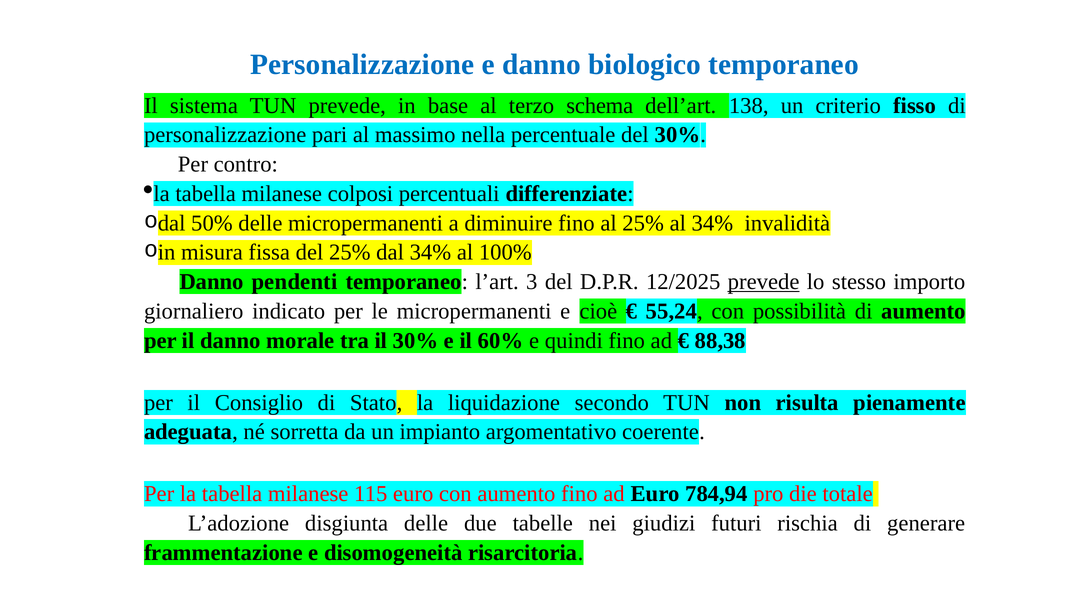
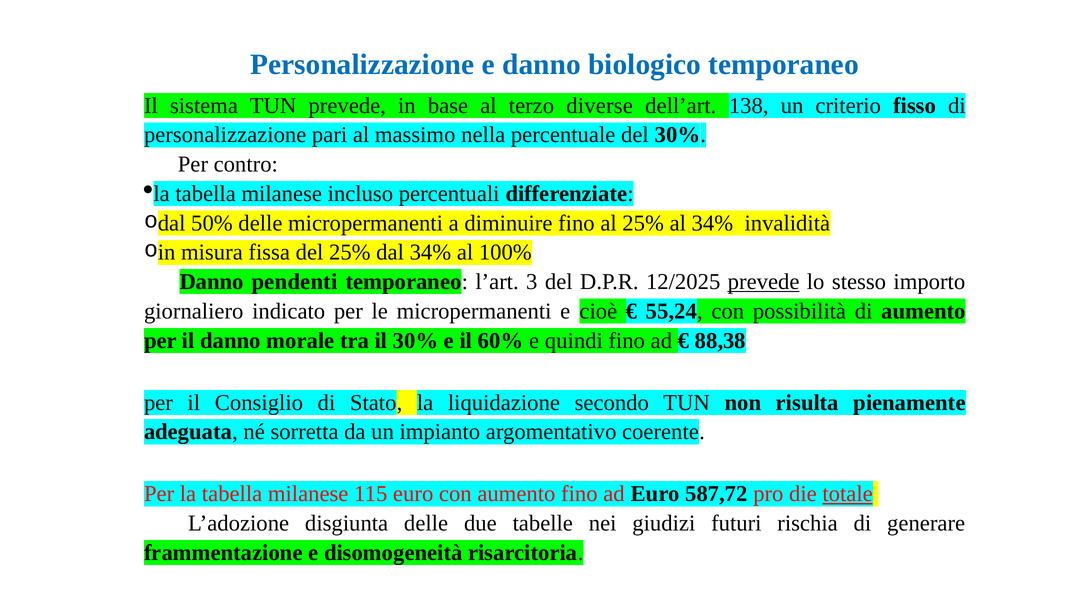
schema: schema -> diverse (600, 106)
colposi: colposi -> incluso (360, 194)
784,94: 784,94 -> 587,72 (716, 493)
totale underline: none -> present (848, 493)
